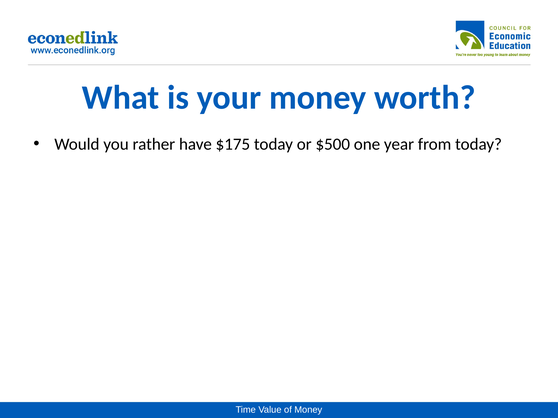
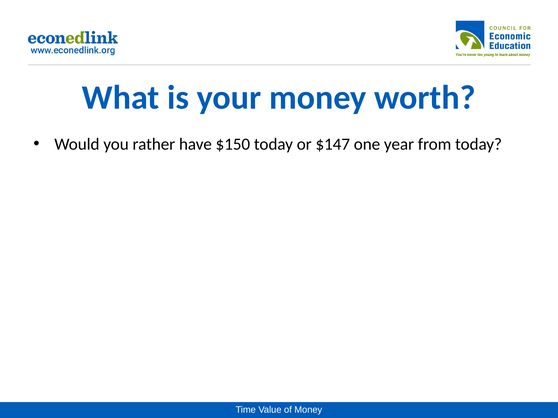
$175: $175 -> $150 (233, 144)
$500: $500 -> $147 (333, 144)
